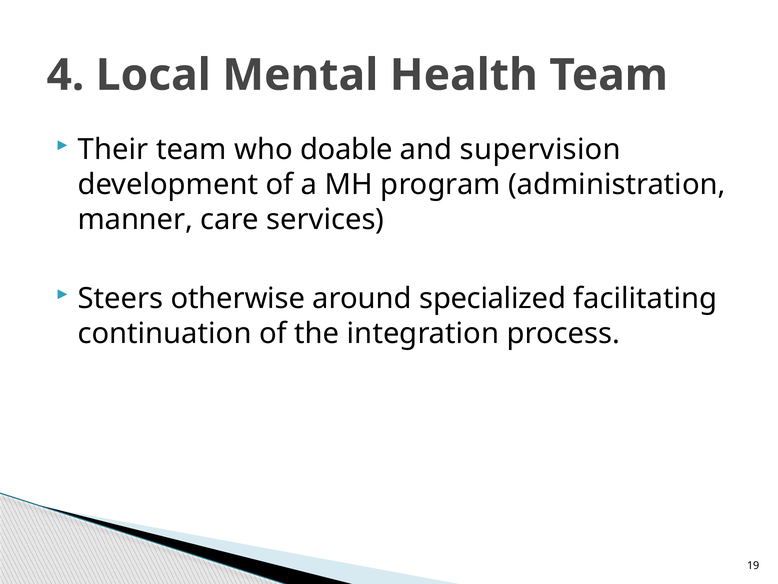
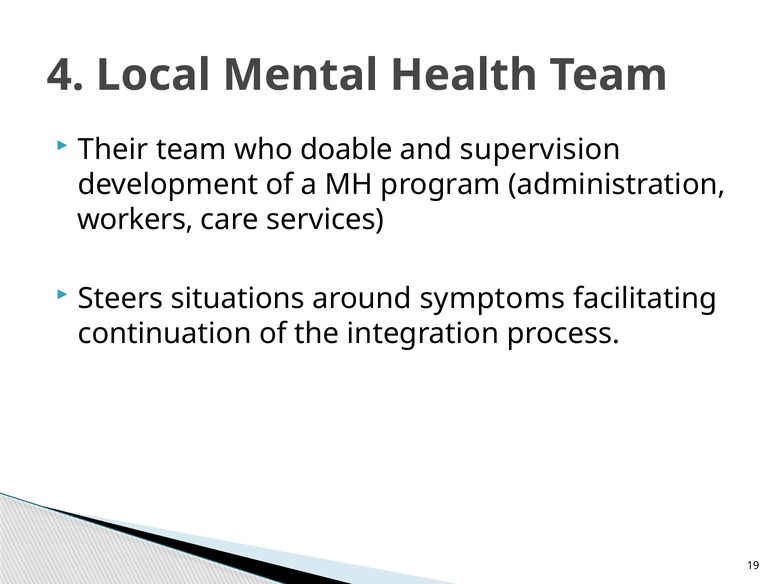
manner: manner -> workers (135, 220)
otherwise: otherwise -> situations (238, 298)
specialized: specialized -> symptoms (492, 298)
